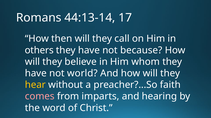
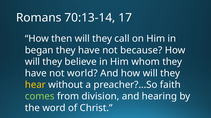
44:13-14: 44:13-14 -> 70:13-14 (90, 18)
others: others -> began (39, 50)
comes colour: pink -> light green (40, 97)
imparts: imparts -> division (100, 97)
